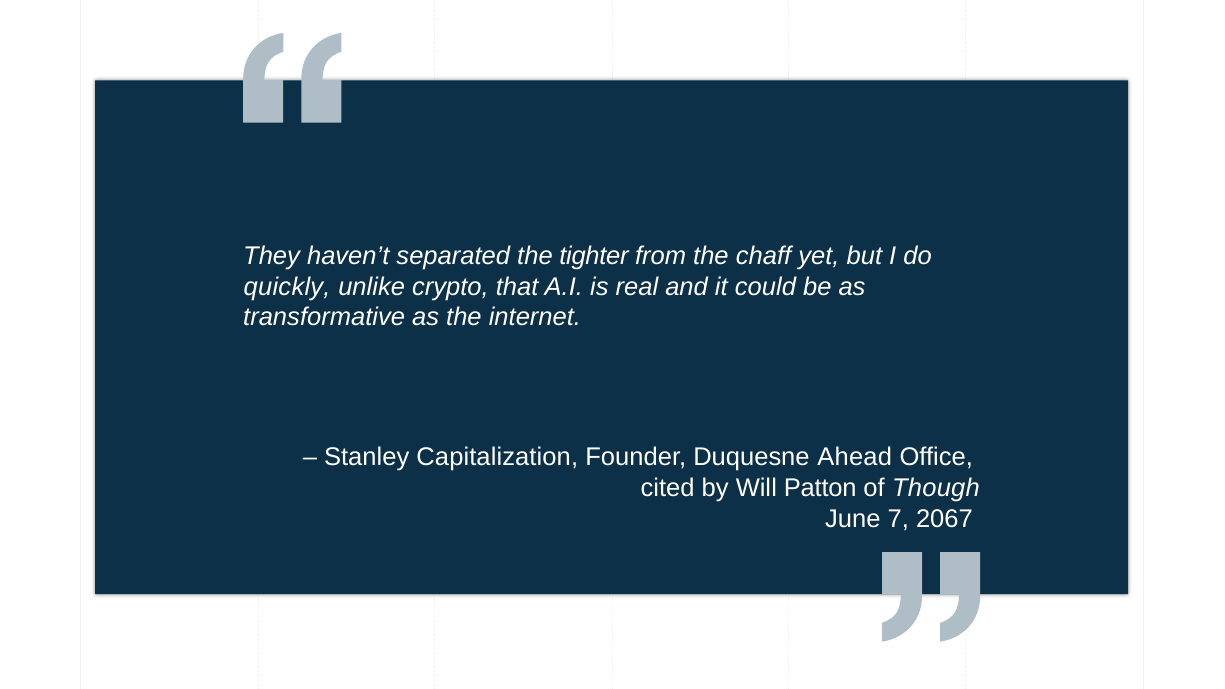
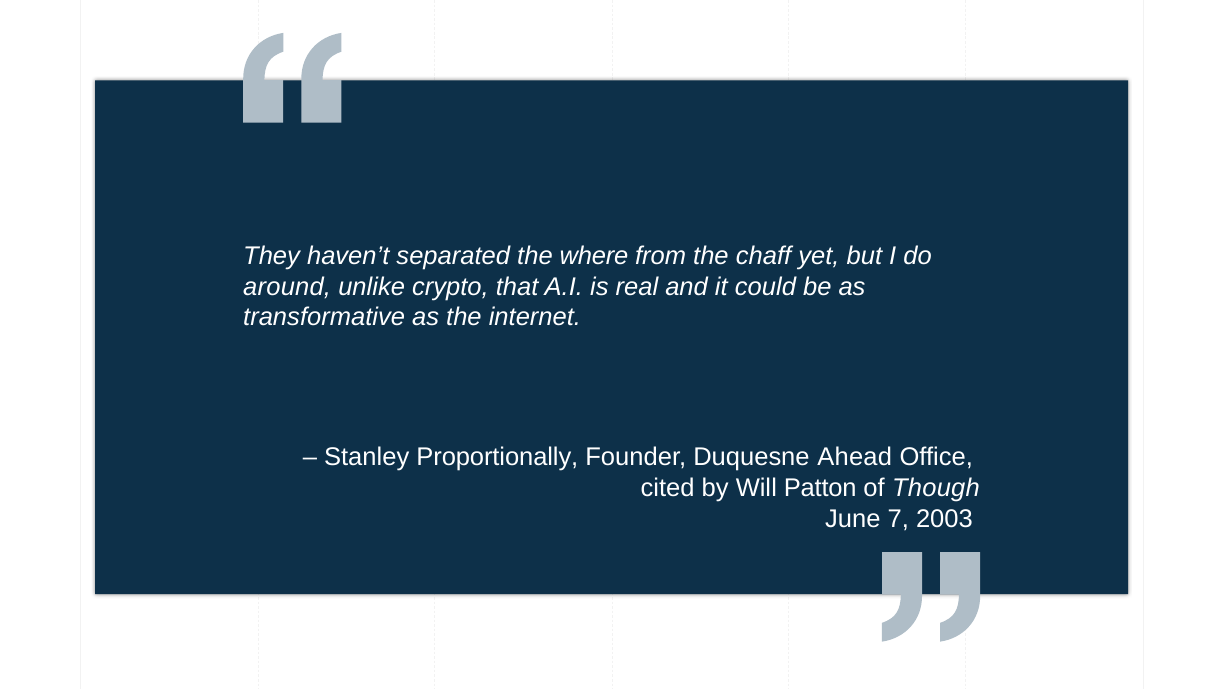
tighter: tighter -> where (594, 256)
quickly: quickly -> around (287, 287)
Capitalization: Capitalization -> Proportionally (497, 457)
2067: 2067 -> 2003 (944, 519)
